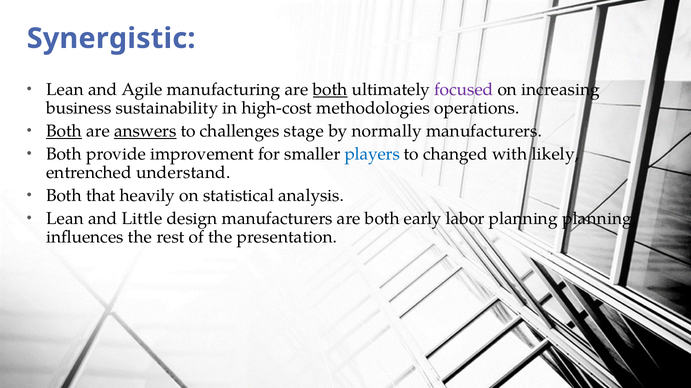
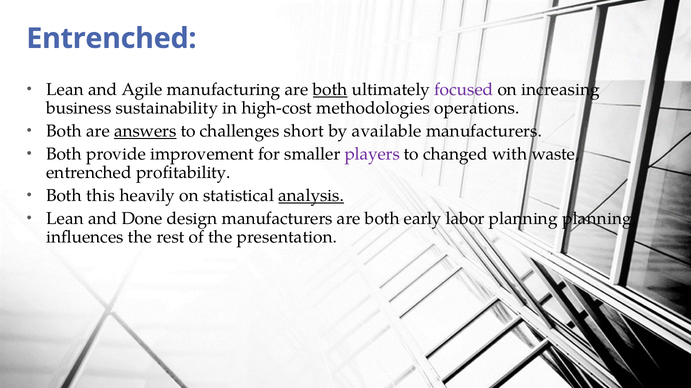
Synergistic: Synergistic -> Entrenched (111, 39)
Both underline: present -> none (64, 131)
stage: stage -> short (304, 131)
normally: normally -> available (387, 131)
players colour: blue -> purple (372, 154)
likely: likely -> waste (555, 154)
understand: understand -> profitability (183, 173)
that: that -> this (101, 196)
analysis underline: none -> present (311, 196)
Little: Little -> Done (142, 219)
